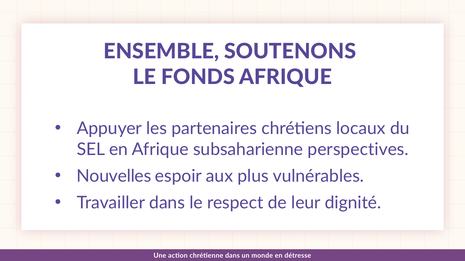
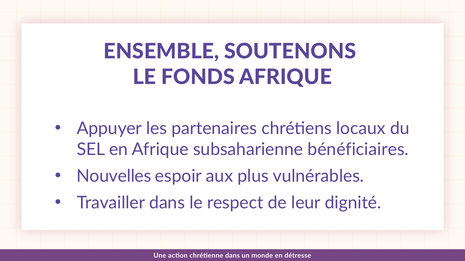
perspectives: perspectives -> bénéficiaires (358, 150)
